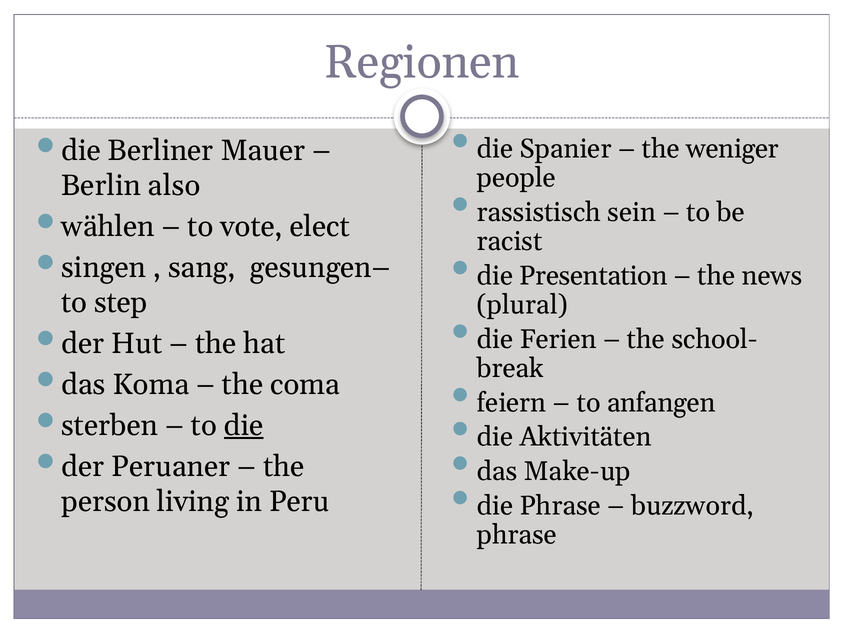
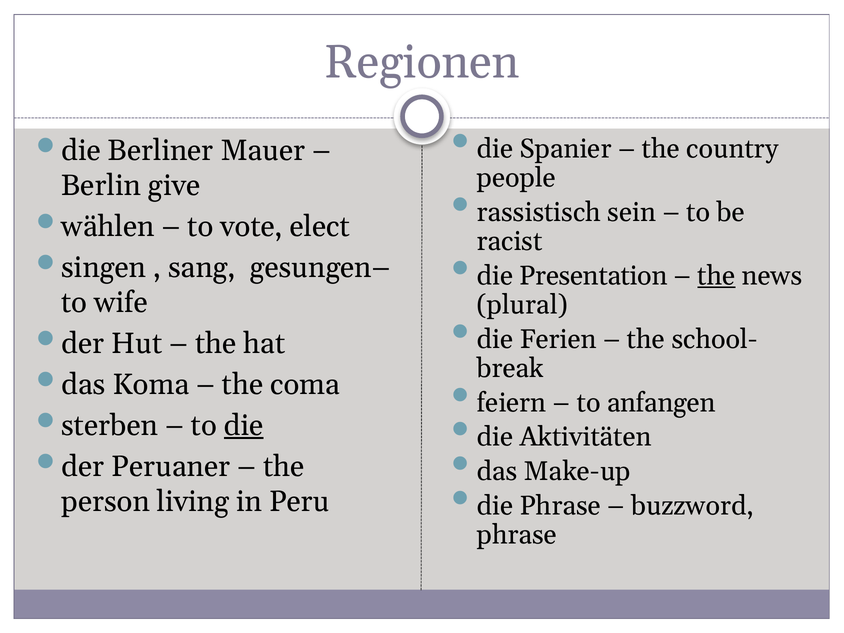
weniger: weniger -> country (732, 149)
also: also -> give (174, 185)
the underline: none -> present (716, 276)
step: step -> wife (121, 303)
